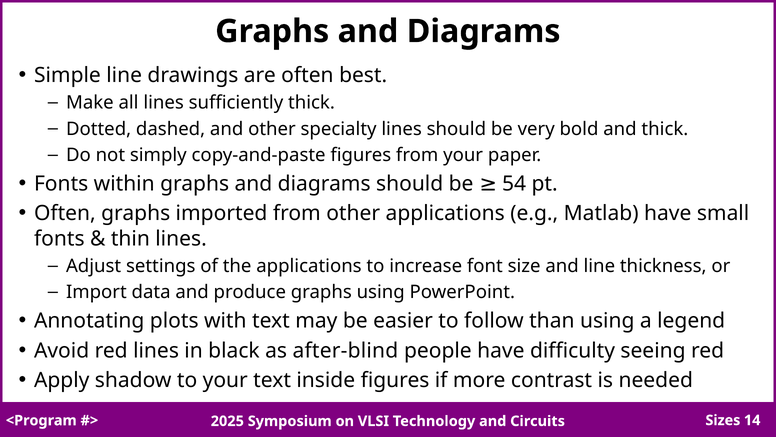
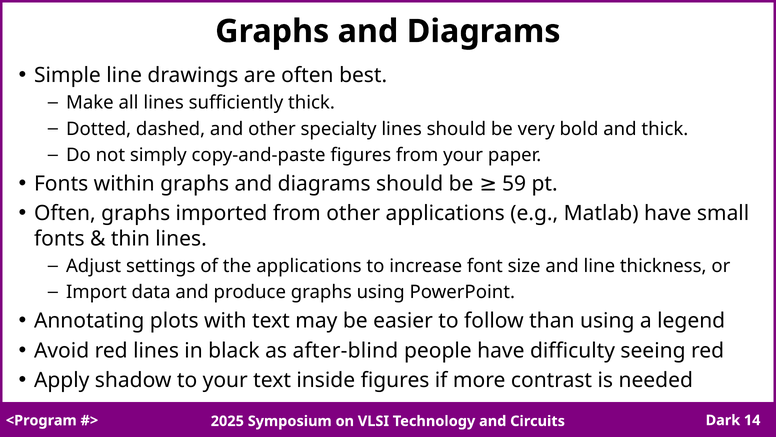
54: 54 -> 59 (514, 183)
Sizes: Sizes -> Dark (723, 420)
